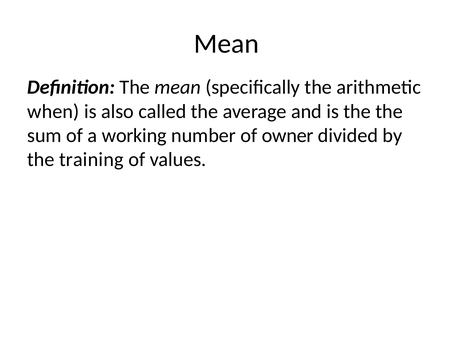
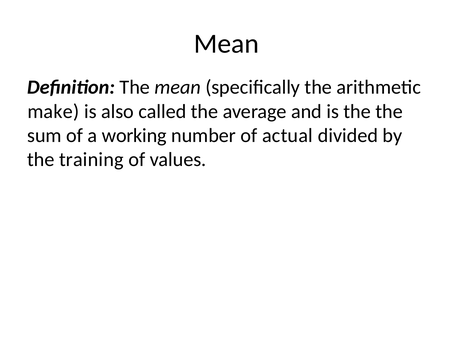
when: when -> make (53, 112)
owner: owner -> actual (287, 136)
